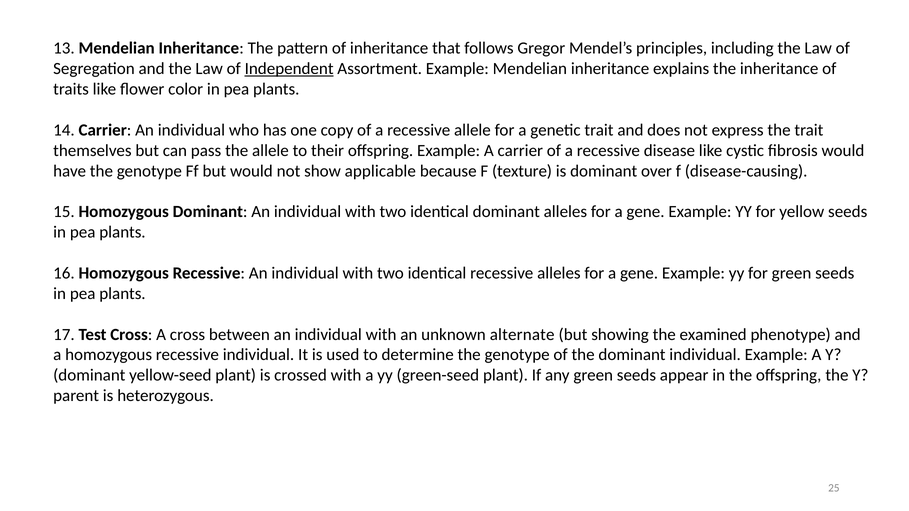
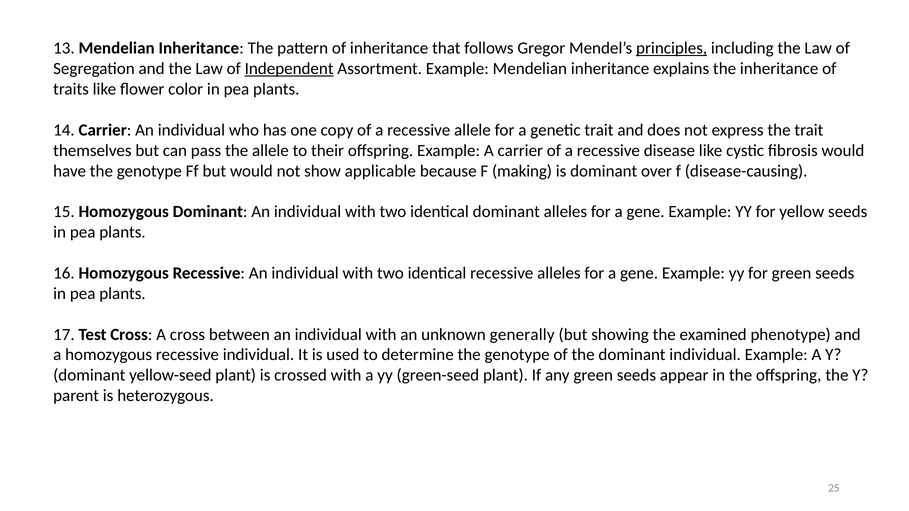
principles underline: none -> present (672, 48)
texture: texture -> making (522, 171)
alternate: alternate -> generally (522, 335)
